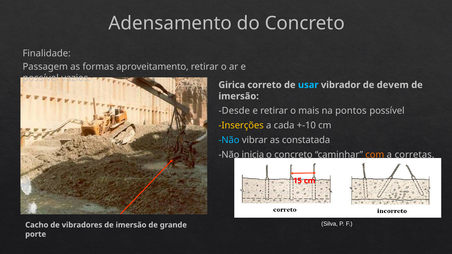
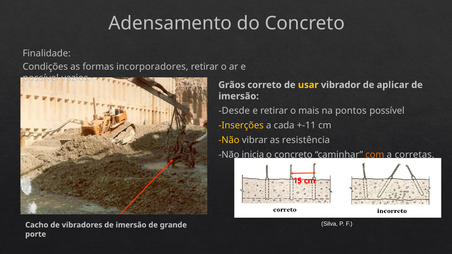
Passagem: Passagem -> Condições (45, 67)
aproveitamento: aproveitamento -> incorporadores (152, 67)
Girica: Girica -> Grãos (232, 85)
usar colour: light blue -> yellow (308, 85)
devem: devem -> aplicar (393, 85)
+-10: +-10 -> +-11 (306, 126)
Não colour: light blue -> yellow (229, 140)
constatada: constatada -> resistência (306, 140)
